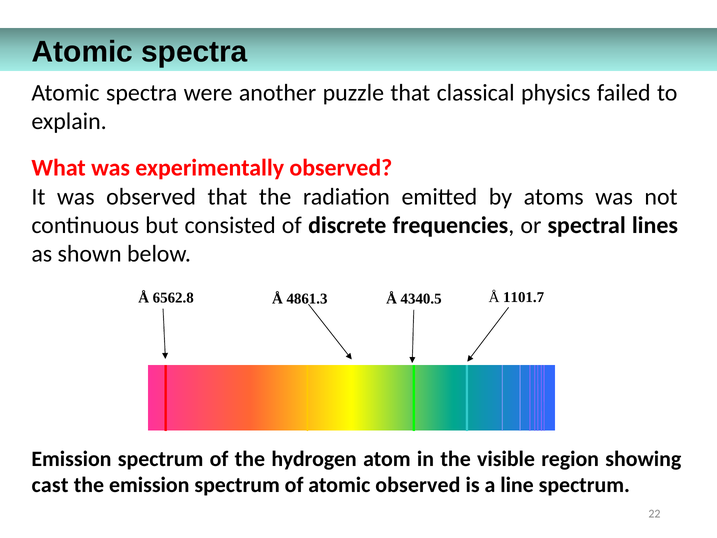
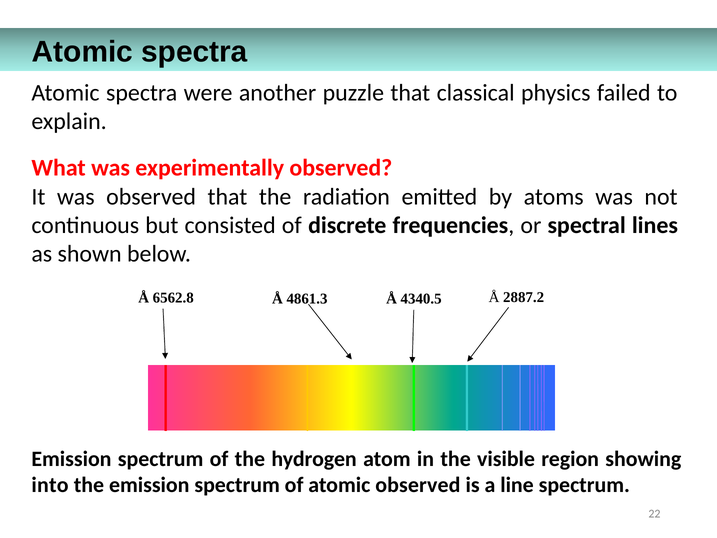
1101.7: 1101.7 -> 2887.2 (524, 297)
cast: cast -> into (50, 485)
